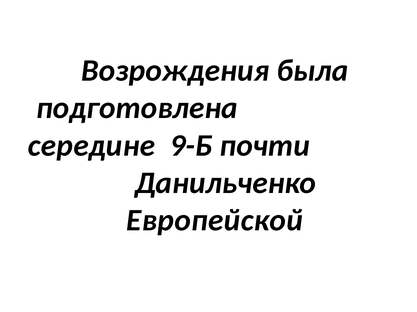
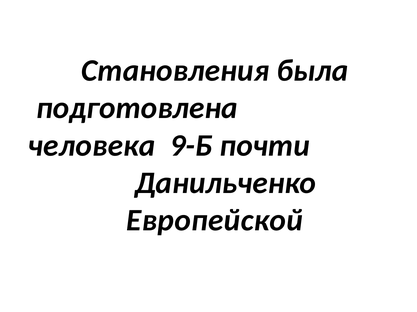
Возрождения: Возрождения -> Становления (175, 71)
середине: середине -> человека (92, 146)
